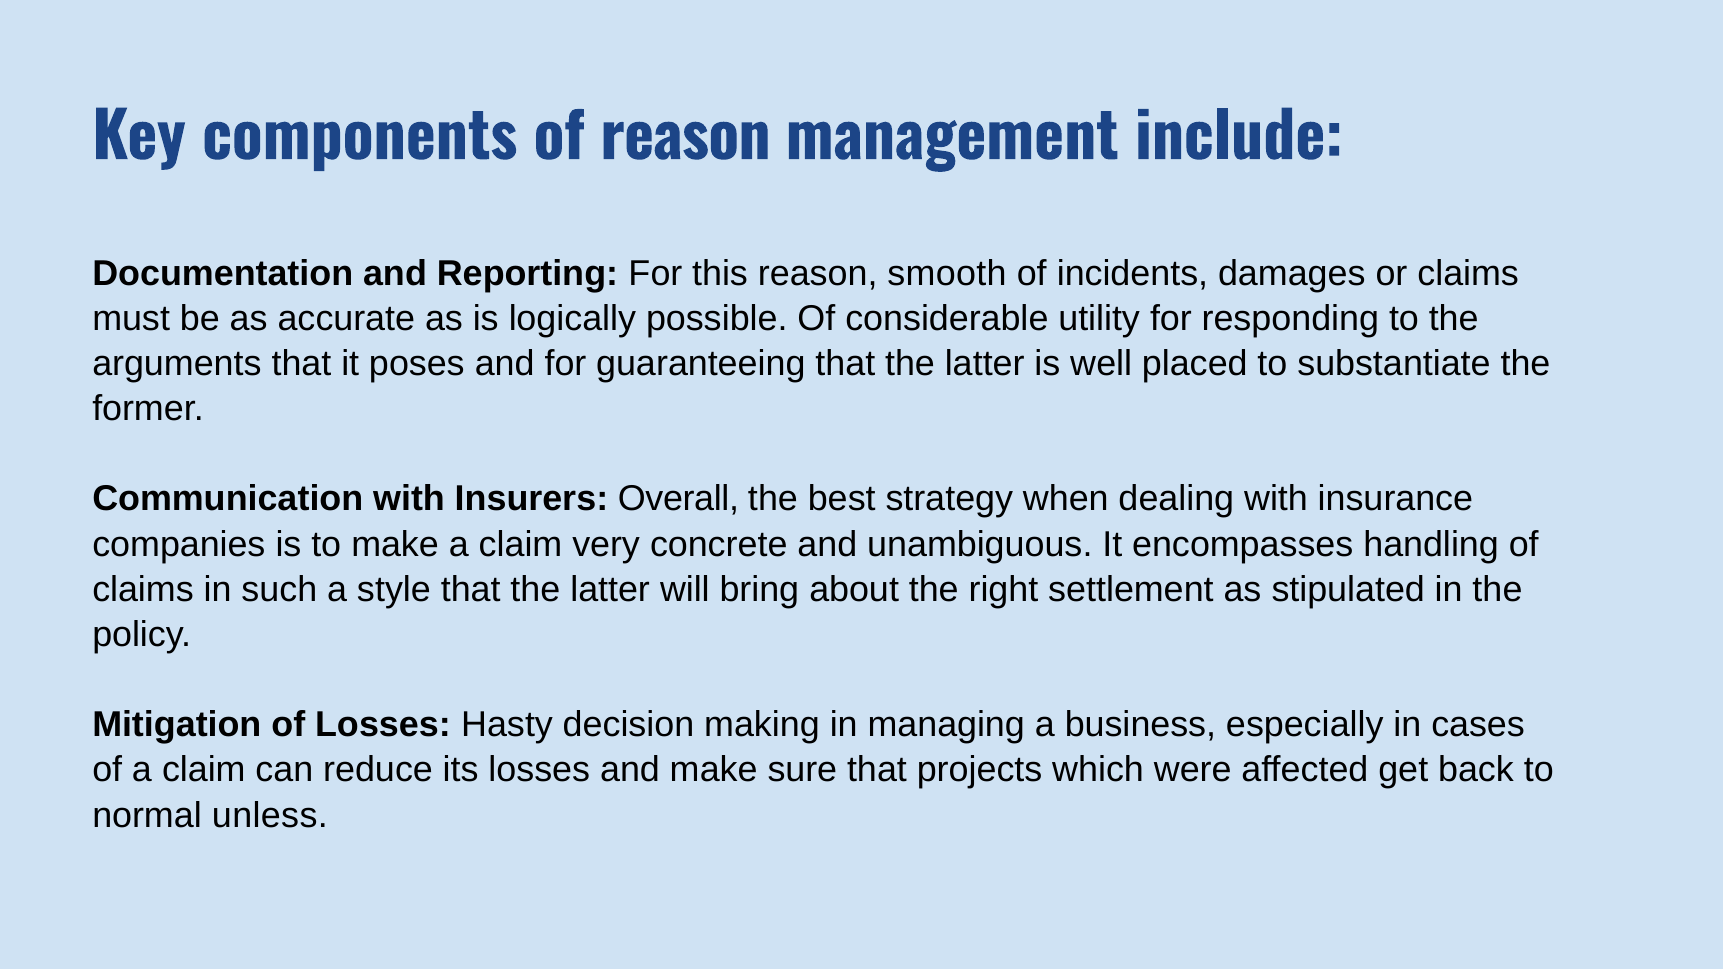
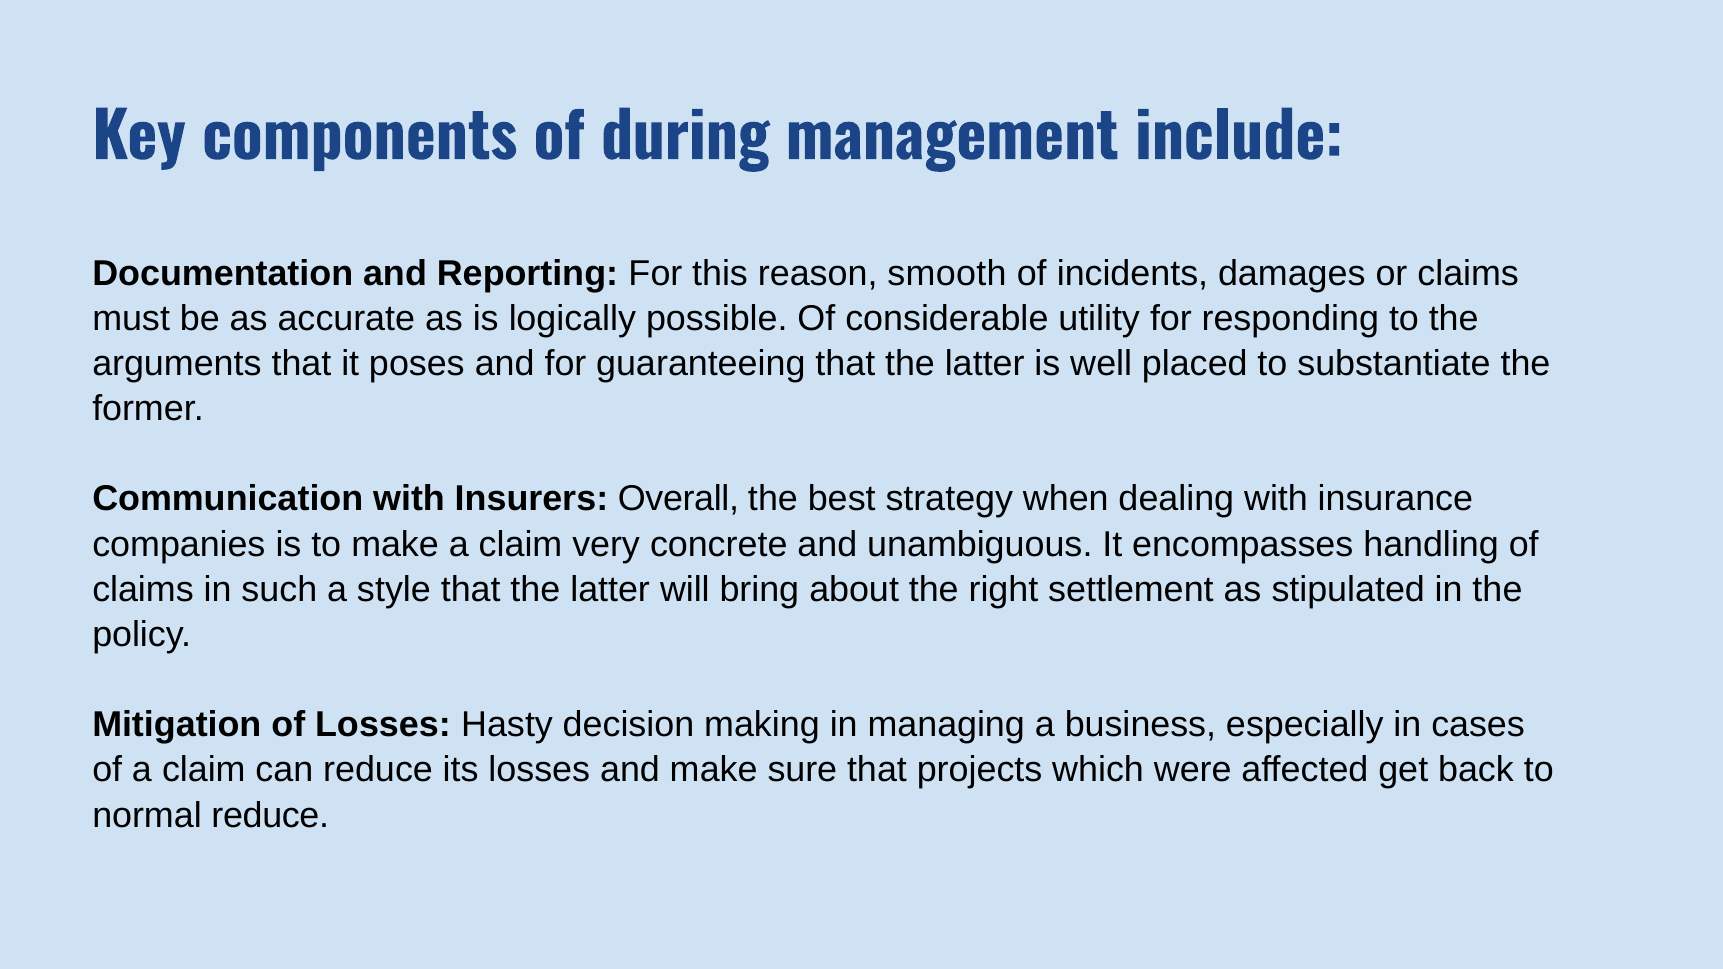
of reason: reason -> during (685, 138)
normal unless: unless -> reduce (270, 815)
